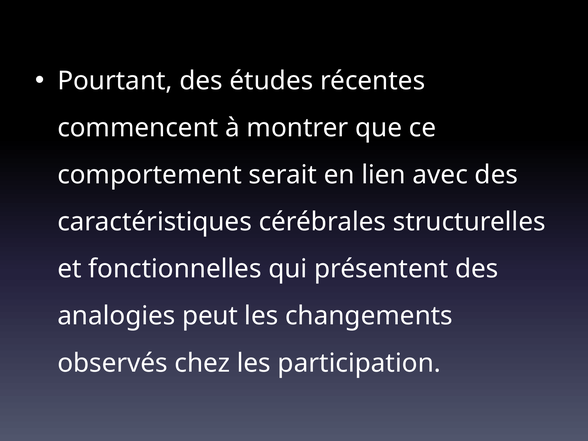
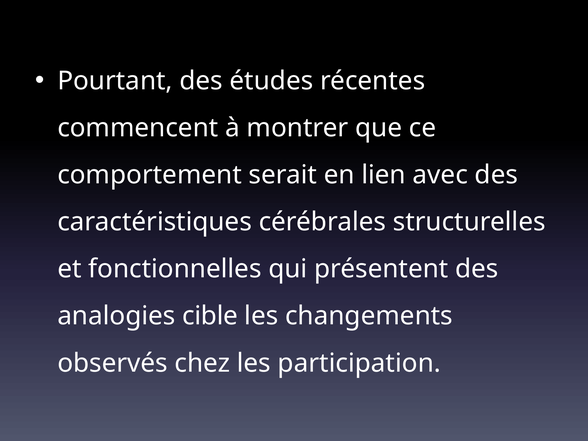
peut: peut -> cible (210, 316)
